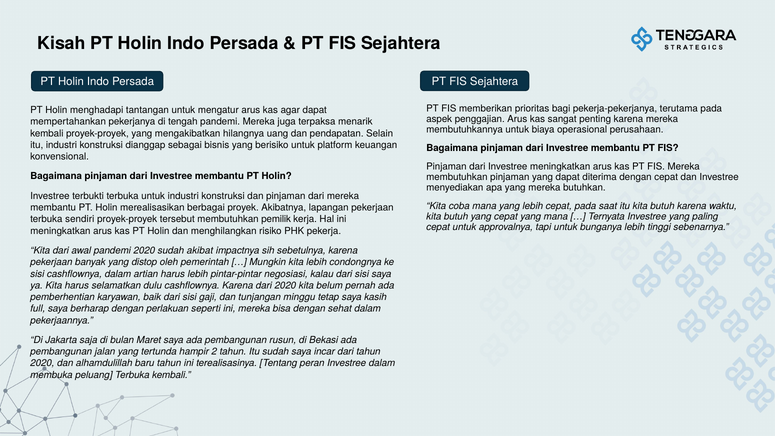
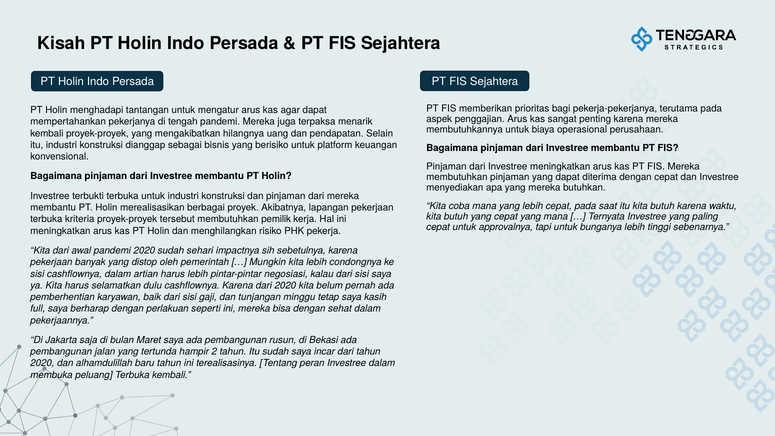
sendiri: sendiri -> kriteria (80, 219)
akibat: akibat -> sehari (200, 251)
